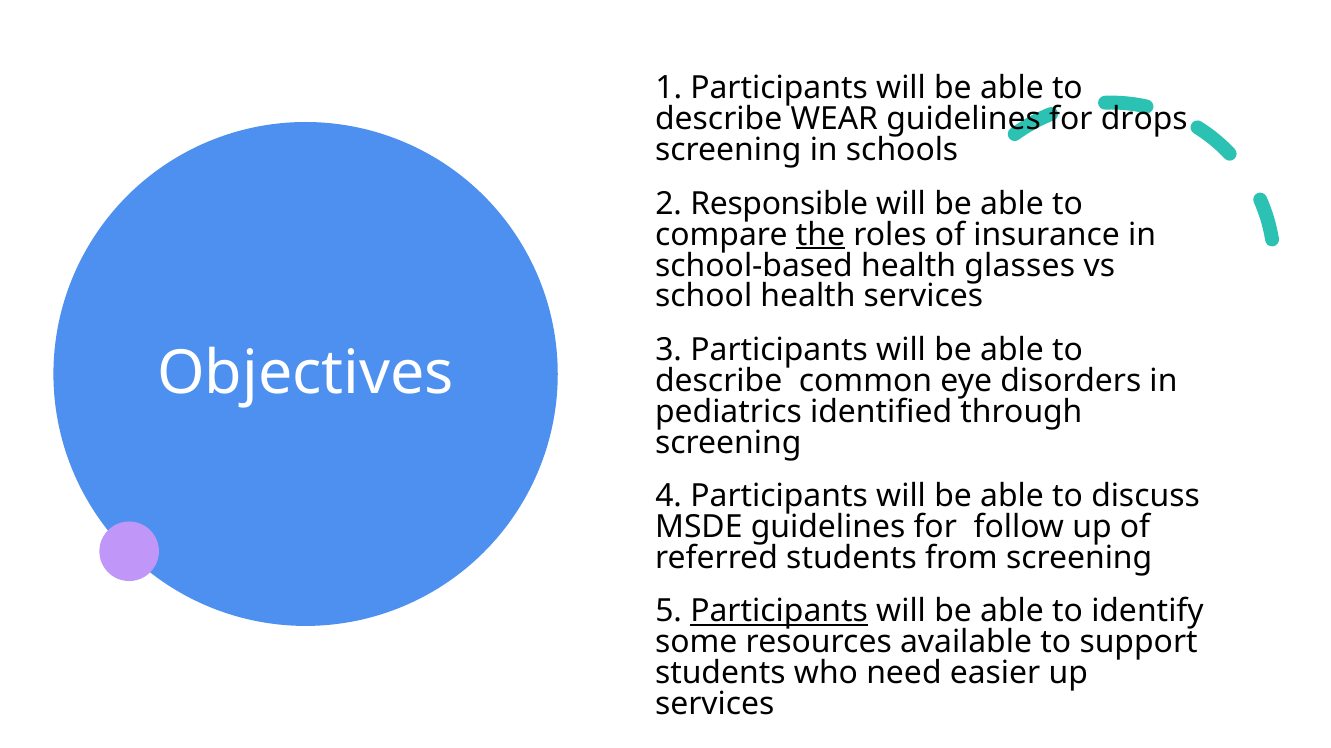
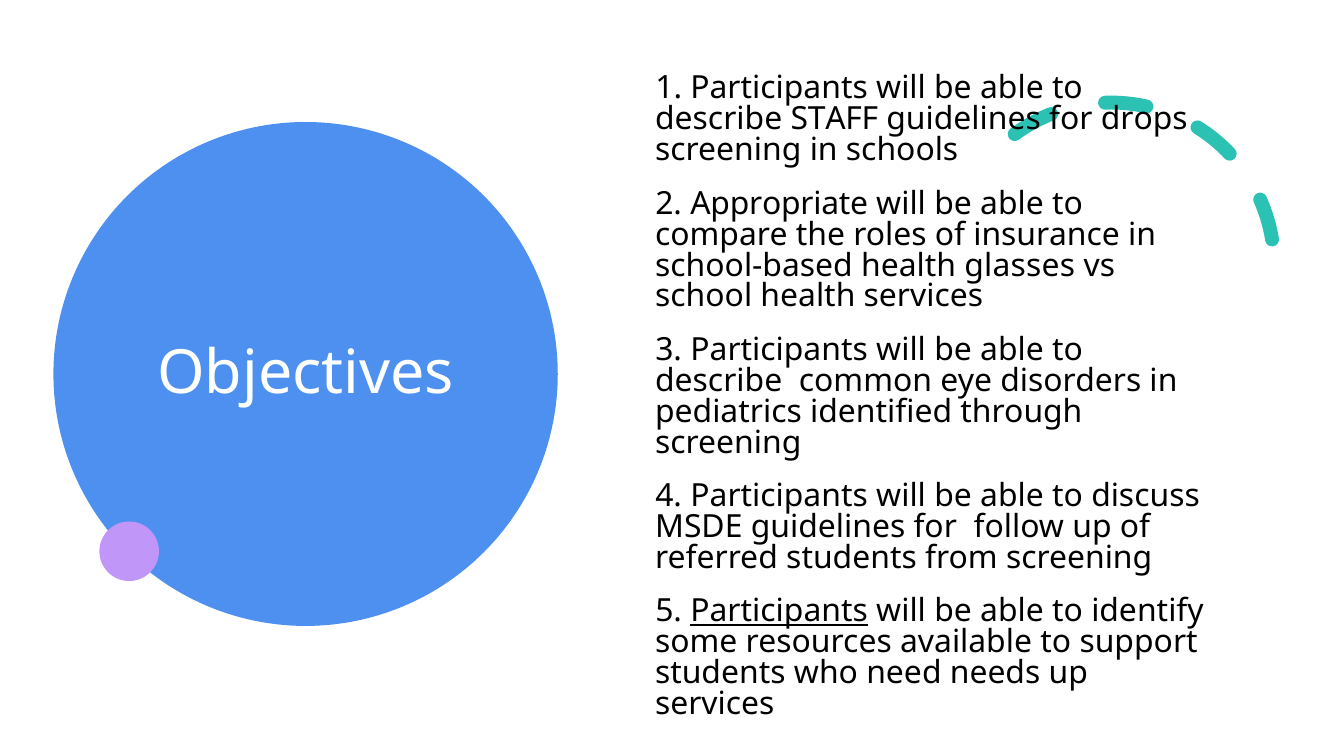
WEAR: WEAR -> STAFF (834, 119)
Responsible: Responsible -> Appropriate (779, 204)
the underline: present -> none (820, 235)
easier: easier -> needs (995, 674)
